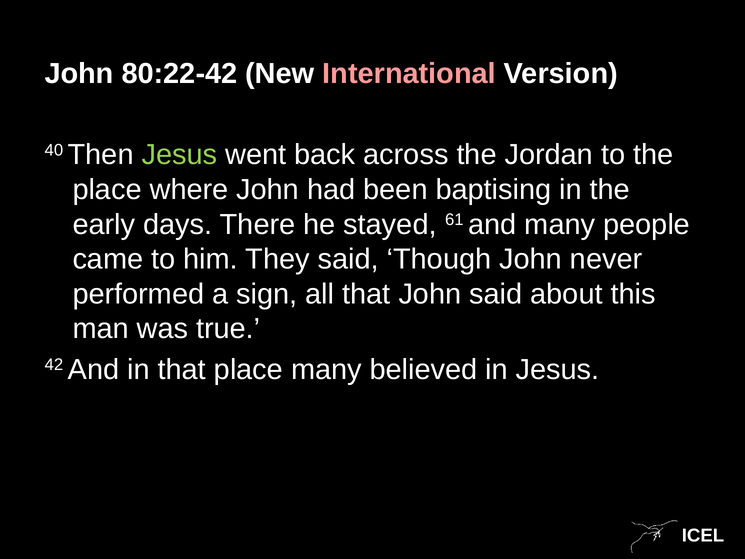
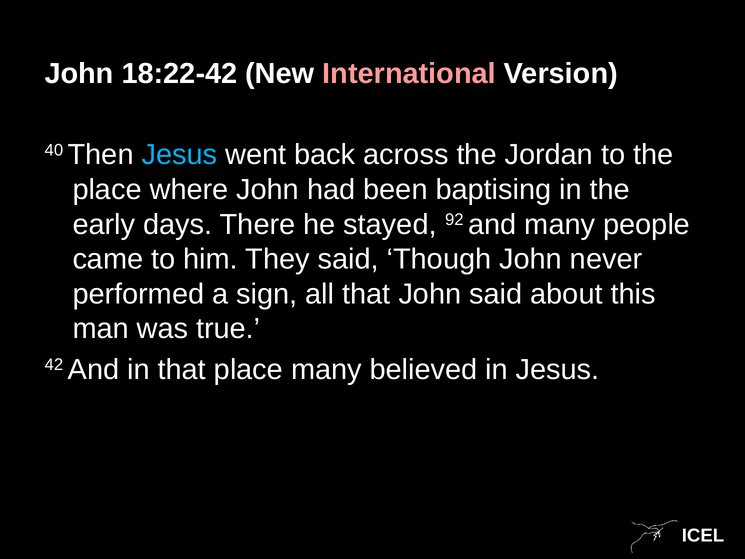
80:22-42: 80:22-42 -> 18:22-42 (179, 74)
Jesus colour: light green -> light blue (179, 155)
61: 61 -> 92 (454, 220)
